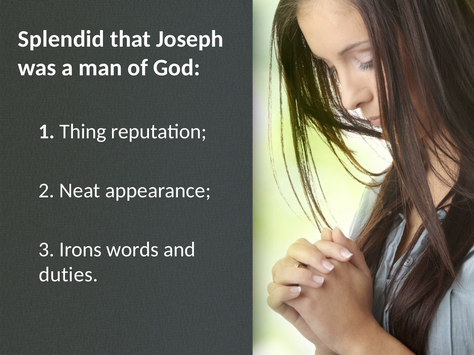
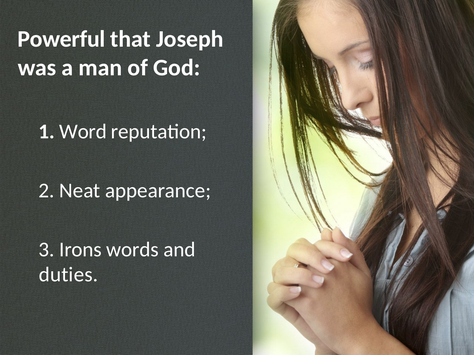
Splendid: Splendid -> Powerful (61, 39)
Thing: Thing -> Word (83, 132)
